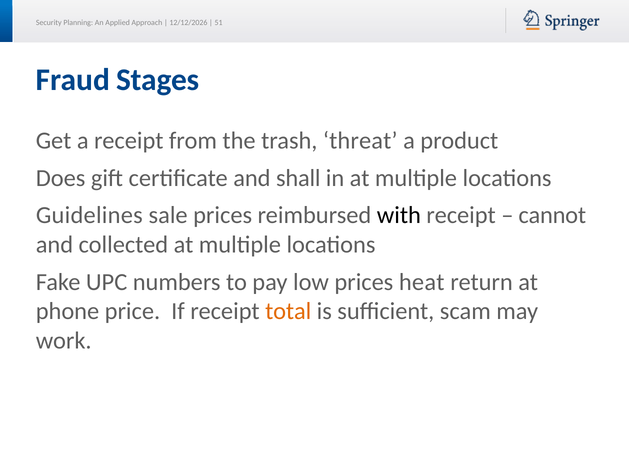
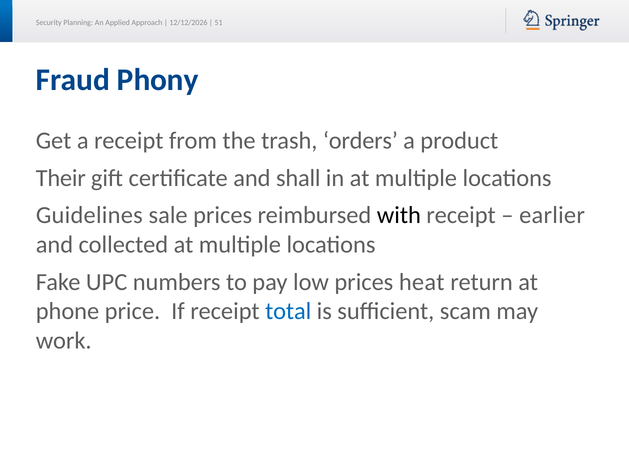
Stages: Stages -> Phony (158, 80)
threat: threat -> orders (360, 141)
Does: Does -> Their (61, 178)
cannot: cannot -> earlier (552, 215)
total colour: orange -> blue (288, 311)
